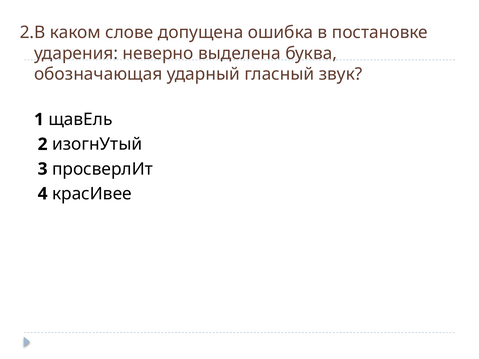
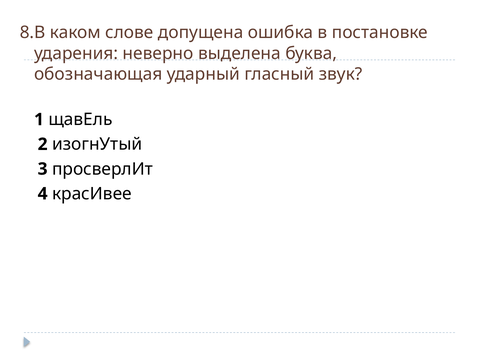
2.В: 2.В -> 8.В (33, 33)
